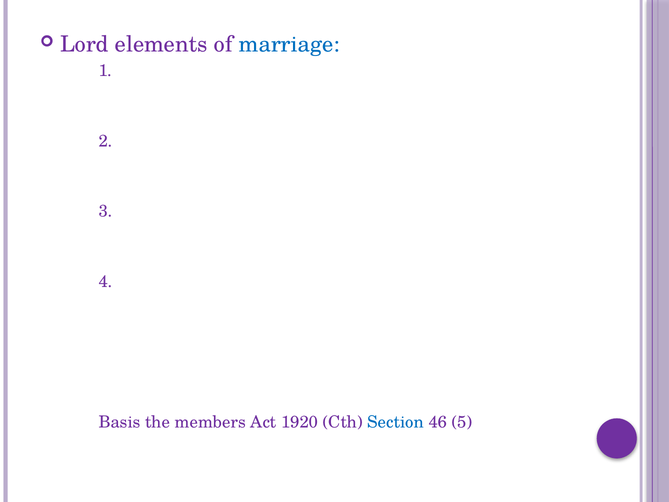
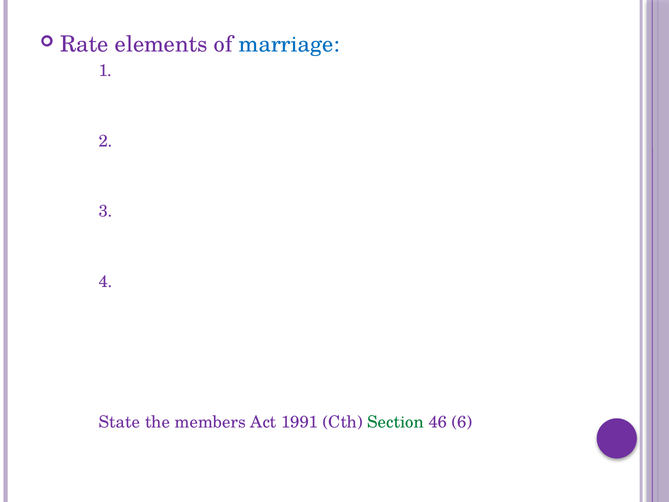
Lord: Lord -> Rate (84, 44)
Basis: Basis -> State (119, 422)
1920: 1920 -> 1991 (300, 422)
Section colour: blue -> green (396, 422)
5: 5 -> 6 (462, 422)
